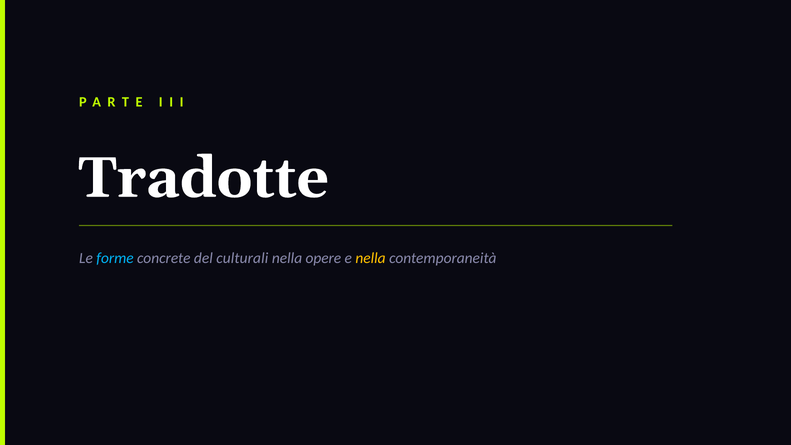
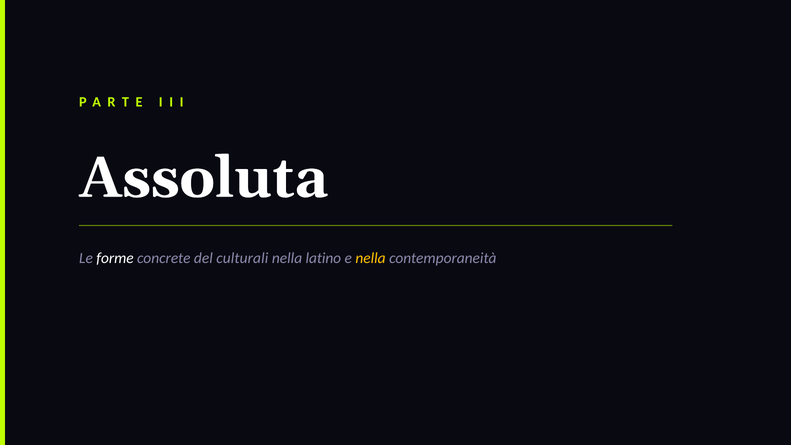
Tradotte: Tradotte -> Assoluta (204, 178)
forme colour: light blue -> white (115, 258)
opere: opere -> latino (323, 258)
